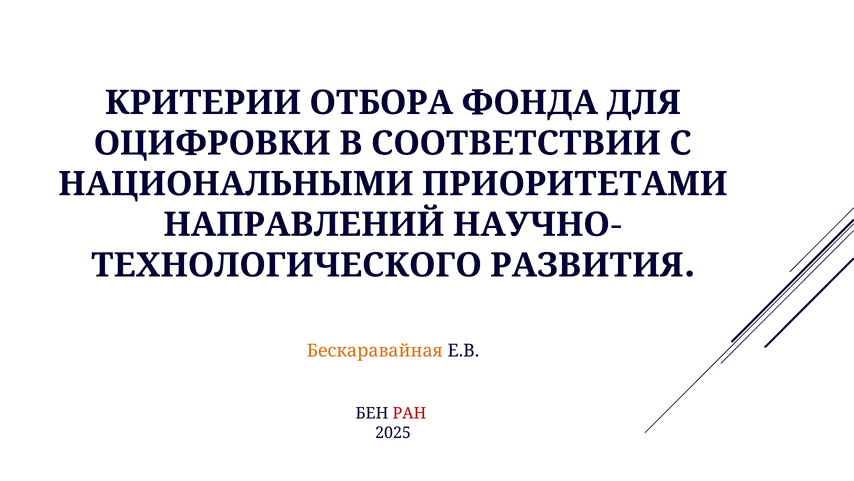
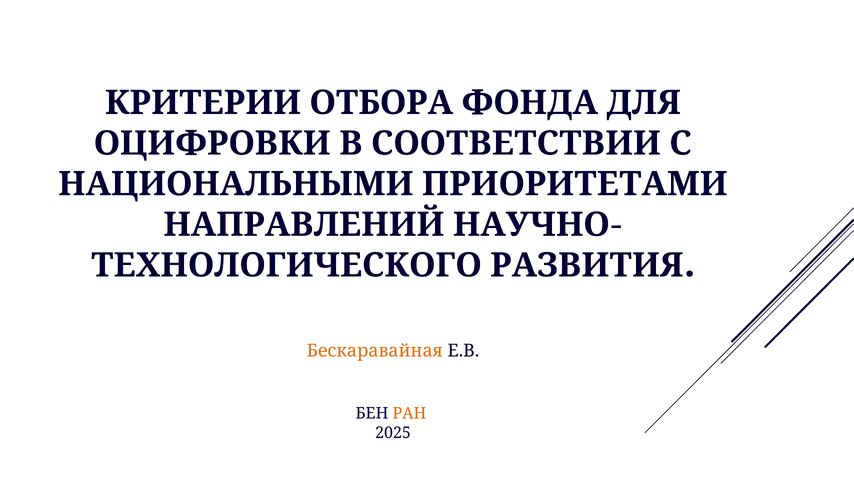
РАН colour: red -> orange (409, 413)
